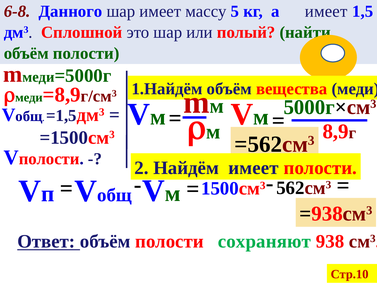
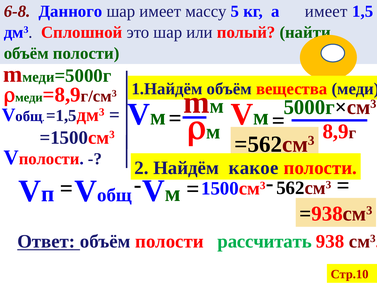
Найдём имеет: имеет -> какое (254, 168)
сохраняют: сохраняют -> рассчитать (265, 241)
